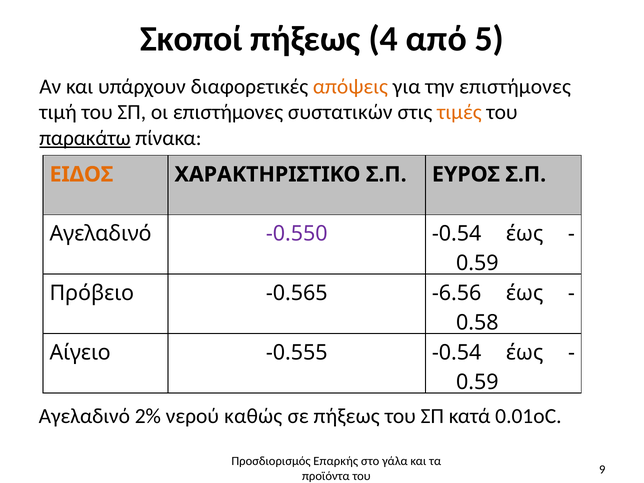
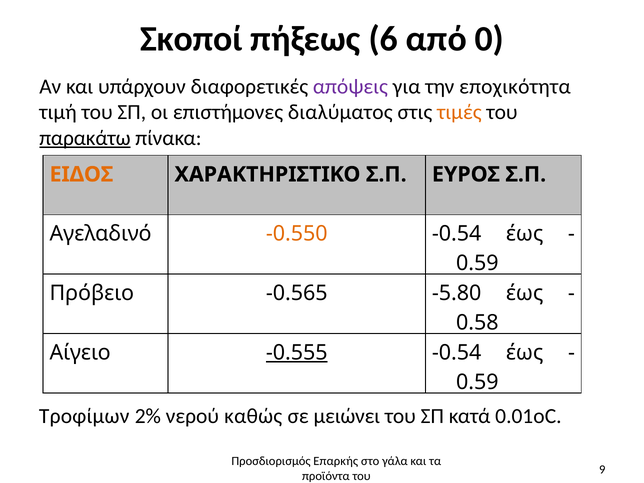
4: 4 -> 6 (383, 39)
5: 5 -> 0 (489, 39)
απόψεις colour: orange -> purple (350, 87)
την επιστήμονες: επιστήμονες -> εποχικότητα (515, 87)
συστατικών: συστατικών -> διαλύματος (340, 112)
-0.550 colour: purple -> orange (297, 234)
-6.56: -6.56 -> -5.80 (457, 293)
-0.555 underline: none -> present (297, 353)
Αγελαδινό: Αγελαδινό -> Τροφίμων (84, 416)
σε πήξεως: πήξεως -> μειώνει (347, 416)
